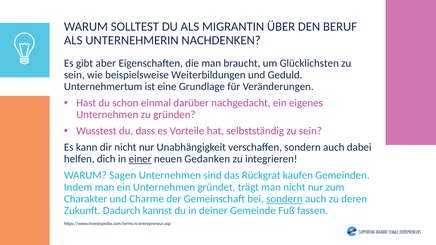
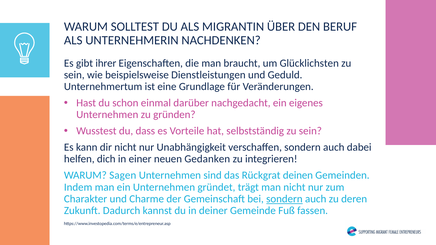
aber: aber -> ihrer (106, 63)
Weiterbildungen: Weiterbildungen -> Dienstleistungen (208, 75)
einer underline: present -> none (140, 159)
kaufen: kaufen -> deinen (298, 176)
